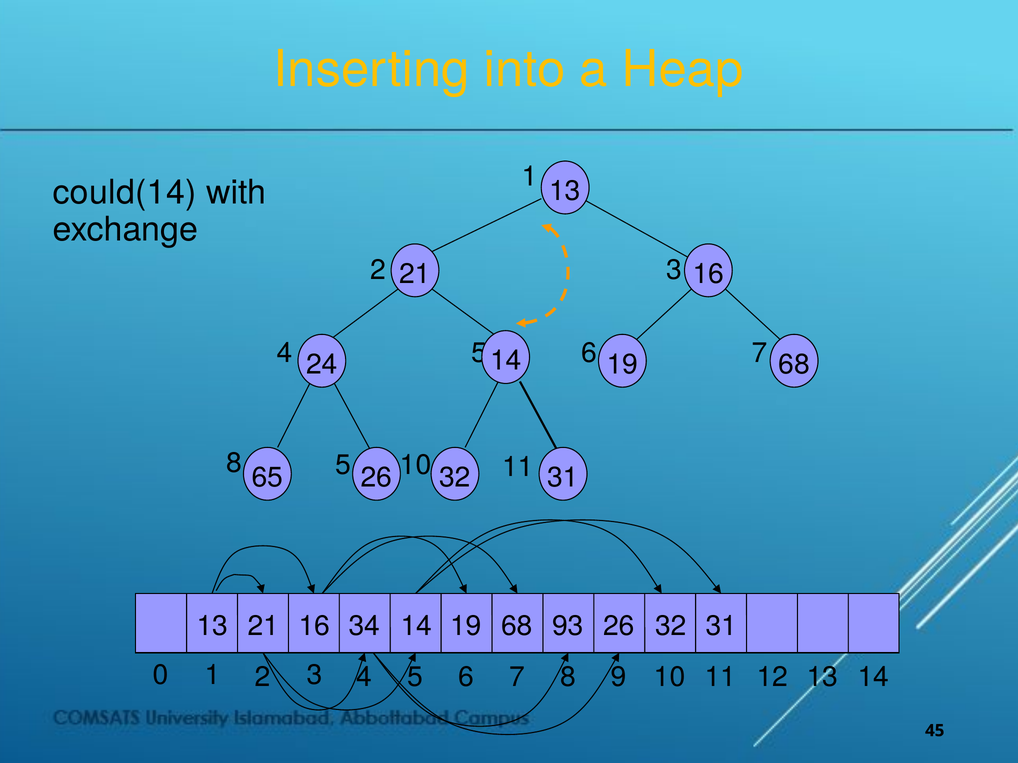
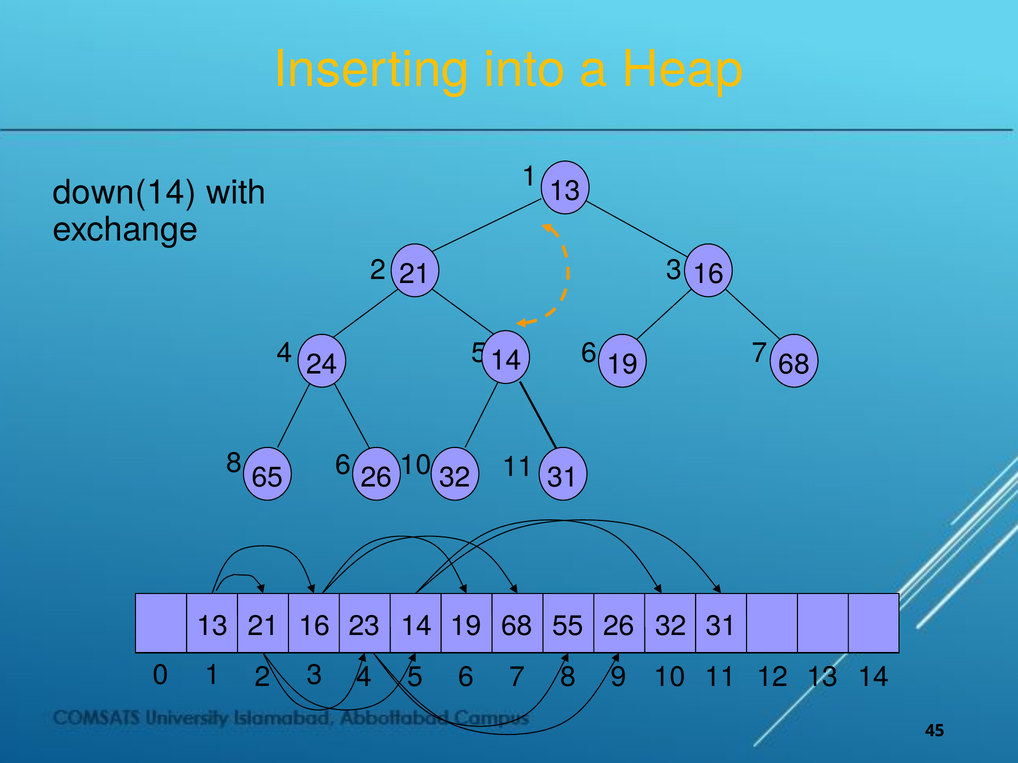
could(14: could(14 -> down(14 (125, 193)
8 5: 5 -> 6 (343, 465)
34: 34 -> 23 (364, 626)
93: 93 -> 55 (568, 626)
